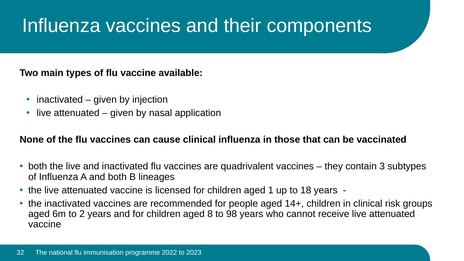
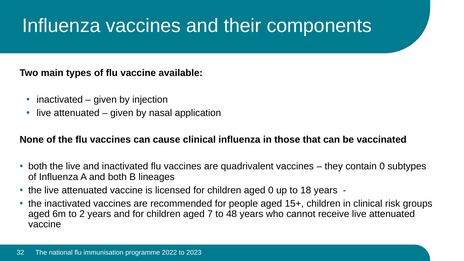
contain 3: 3 -> 0 (382, 166)
aged 1: 1 -> 0 (271, 190)
14+: 14+ -> 15+ (294, 204)
8: 8 -> 7 (210, 214)
98: 98 -> 48 (232, 214)
